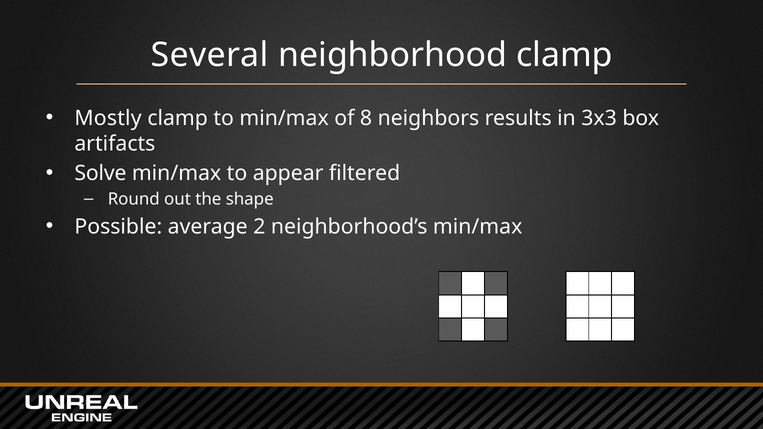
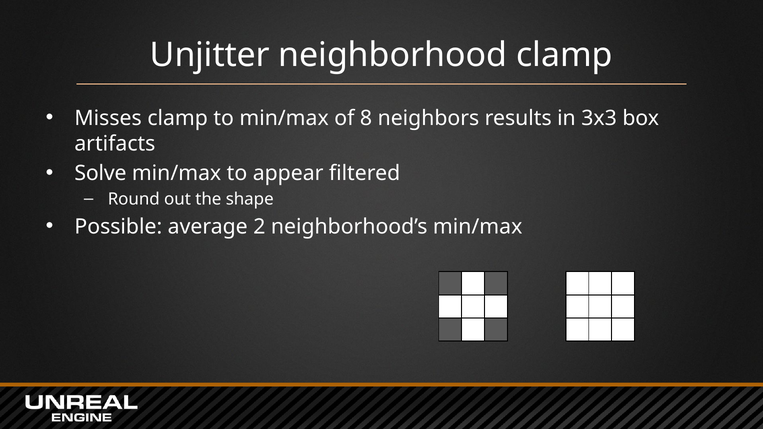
Several: Several -> Unjitter (210, 55)
Mostly: Mostly -> Misses (108, 118)
